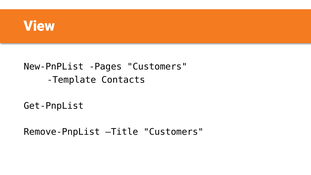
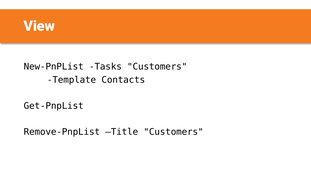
Pages: Pages -> Tasks (105, 67)
